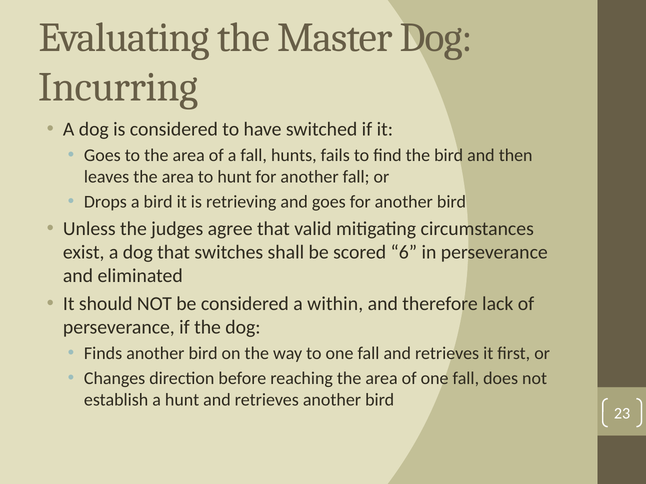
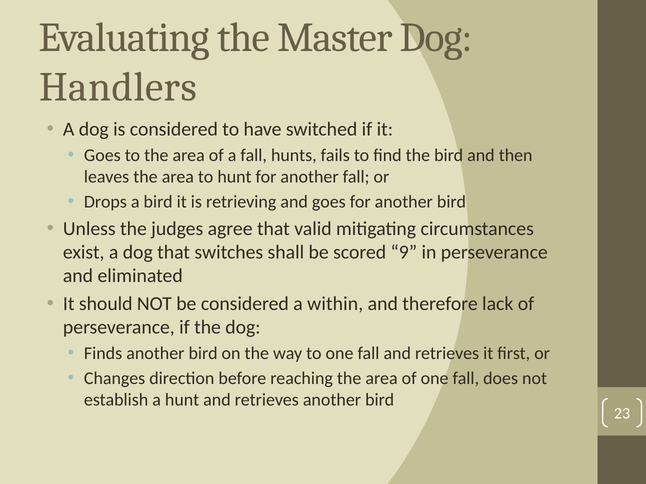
Incurring: Incurring -> Handlers (118, 87)
6: 6 -> 9 (404, 253)
